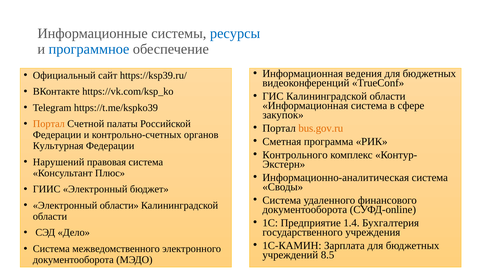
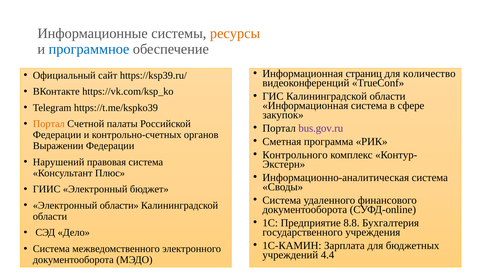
ресурсы colour: blue -> orange (235, 34)
ведения: ведения -> страниц (364, 74)
бюджетных: бюджетных -> количество (429, 74)
bus.gov.ru colour: orange -> purple (321, 128)
Культурная: Культурная -> Выражении (58, 146)
1.4: 1.4 -> 8.8 (351, 223)
8.5: 8.5 -> 4.4 (328, 255)
